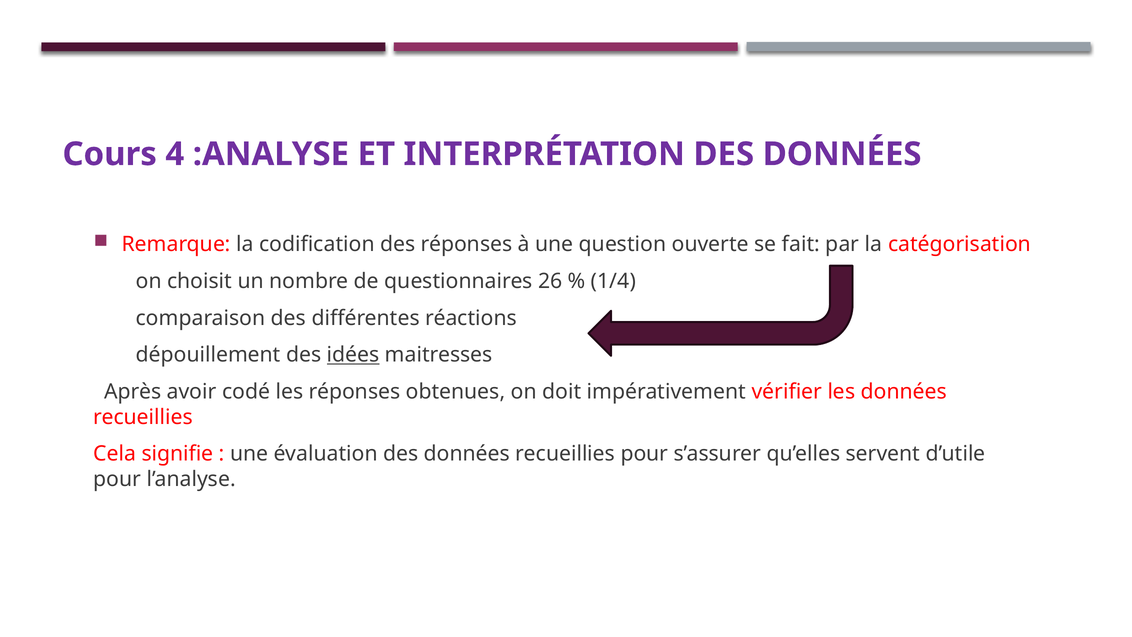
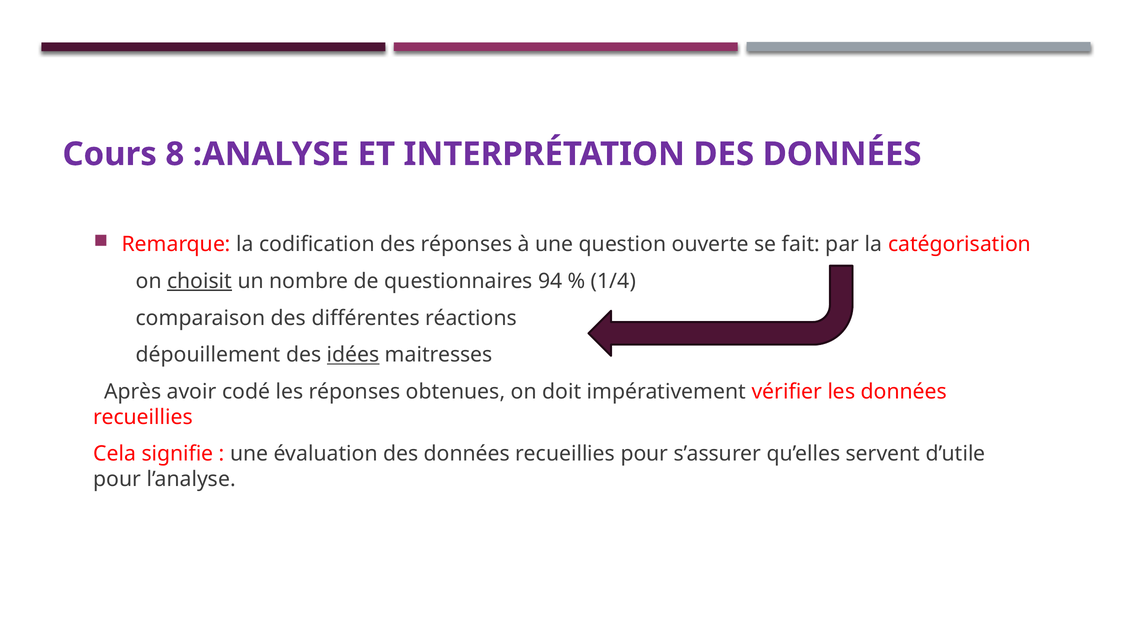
4: 4 -> 8 (175, 154)
choisit underline: none -> present (200, 281)
26: 26 -> 94 (550, 281)
